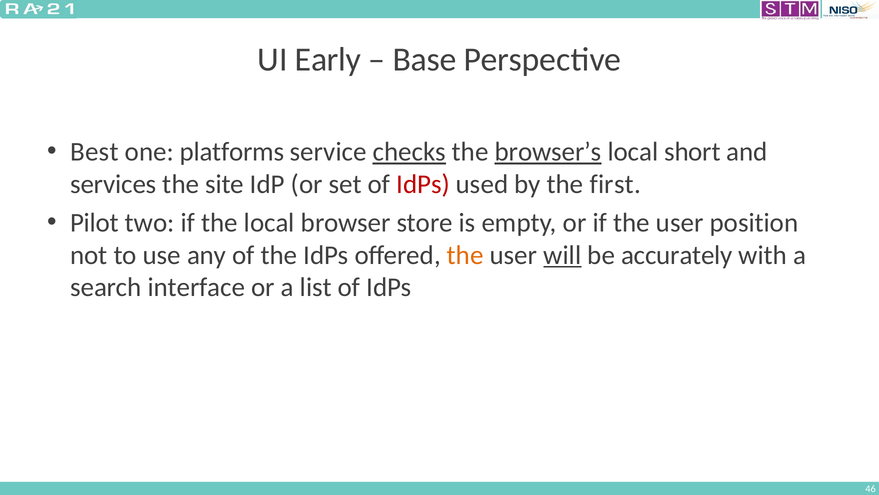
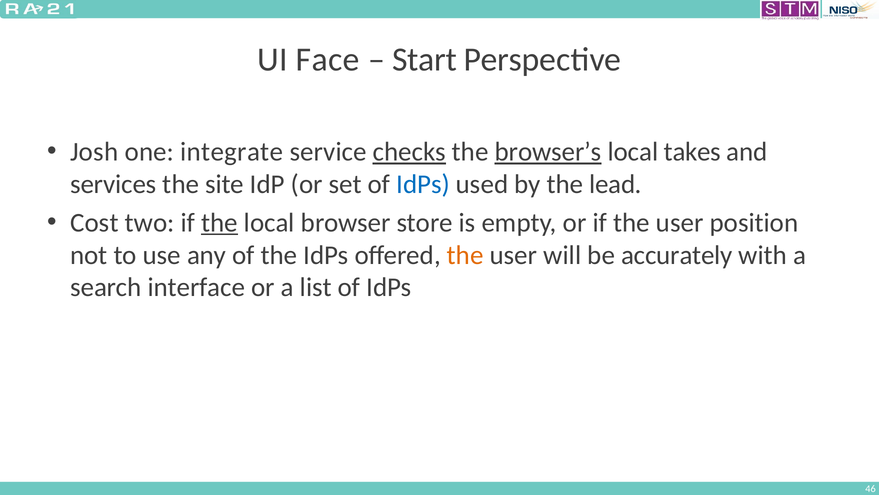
Early: Early -> Face (328, 59)
Base: Base -> Start (425, 59)
Best: Best -> Josh (94, 152)
platforms: platforms -> integrate (232, 152)
short: short -> takes (692, 152)
IdPs colour: red -> blue (423, 184)
first: first -> lead (616, 184)
Pilot: Pilot -> Cost (94, 222)
the underline: none -> present (219, 222)
will underline: present -> none (562, 255)
